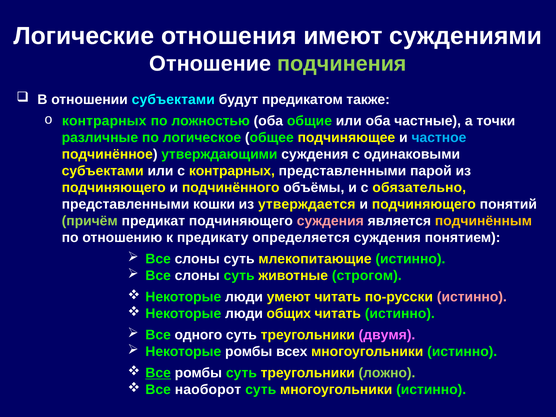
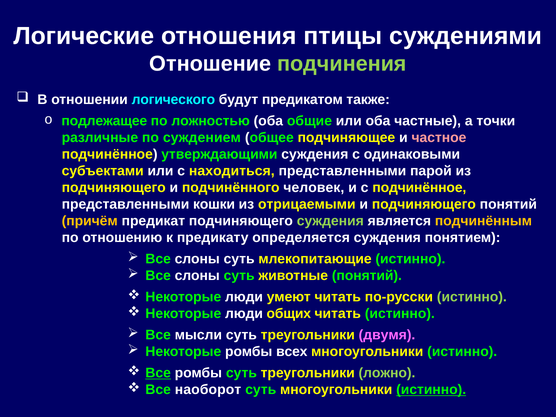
имеют: имеют -> птицы (343, 36)
отношении субъектами: субъектами -> логического (173, 100)
контрарных: контрарных -> подлежащее (104, 121)
логическое: логическое -> суждением (202, 138)
частное colour: light blue -> pink (439, 138)
с контрарных: контрарных -> находиться (232, 171)
объёмы: объёмы -> человек (314, 188)
с обязательно: обязательно -> подчинённое (419, 188)
утверждается: утверждается -> отрицаемыми (307, 204)
причём colour: light green -> yellow (90, 221)
суждения colour: pink -> light green (330, 221)
животные строгом: строгом -> понятий (367, 276)
истинно colour: pink -> light green (472, 297)
одного: одного -> мысли (198, 335)
истинно underline: none -> present (431, 390)
